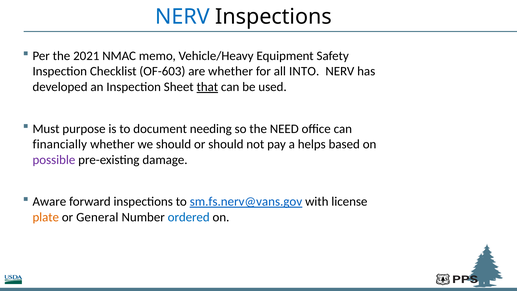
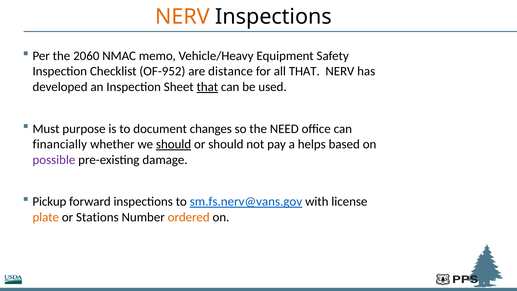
NERV colour: blue -> orange (182, 17)
2021: 2021 -> 2060 (86, 56)
OF-603: OF-603 -> OF-952 (162, 71)
are whether: whether -> distance (231, 71)
all INTO: INTO -> THAT (304, 71)
needing: needing -> changes (211, 129)
should underline: none -> present (174, 144)
Aware: Aware -> Pickup (49, 201)
General: General -> Stations (97, 217)
ordered colour: blue -> orange (189, 217)
